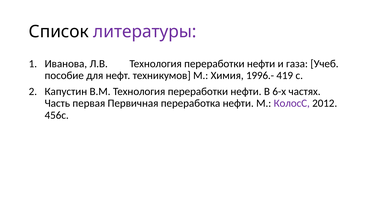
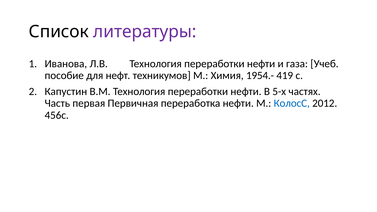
1996.-: 1996.- -> 1954.- (260, 76)
6-х: 6-х -> 5-х (279, 91)
КолосС colour: purple -> blue (292, 103)
